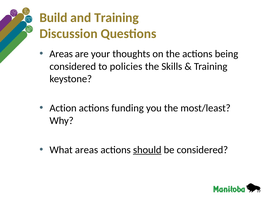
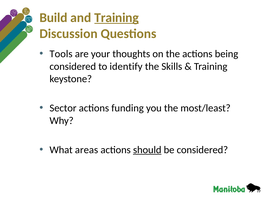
Training underline: none -> present (117, 18)
Areas: Areas -> Tools (61, 54)
policies: policies -> identify (126, 66)
Action: Action -> Sector (63, 108)
